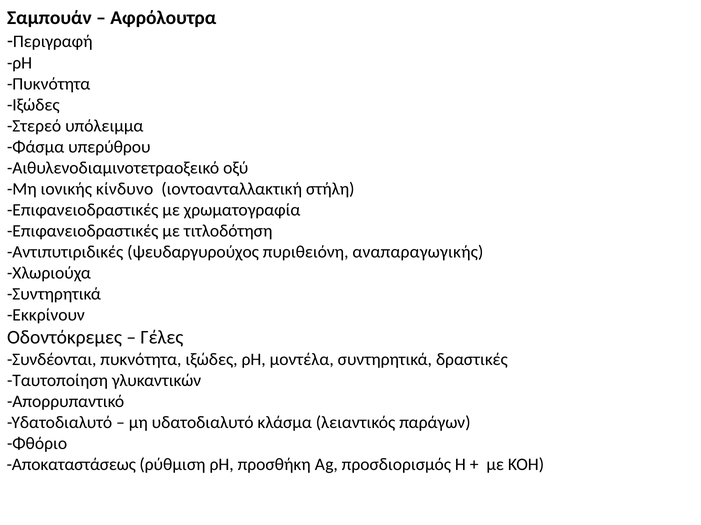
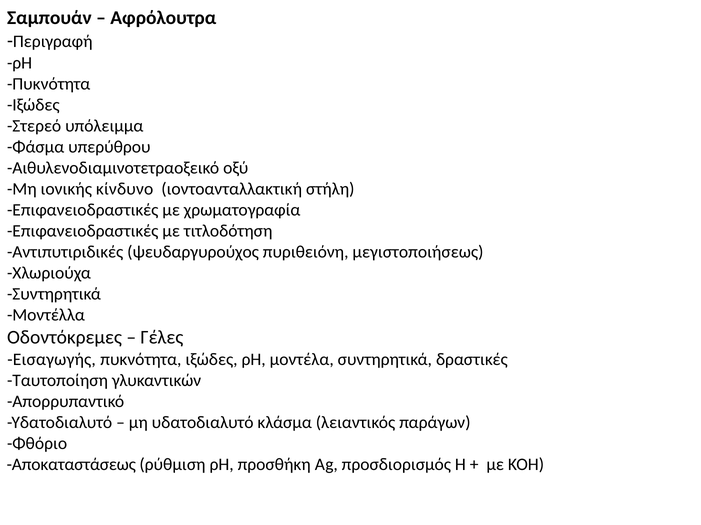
αναπαραγωγικής: αναπαραγωγικής -> μεγιστοποιήσεως (418, 252)
Εκκρίνουν: Εκκρίνουν -> Μοντέλλα (46, 315)
Συνδέονται: Συνδέονται -> Εισαγωγής (52, 360)
